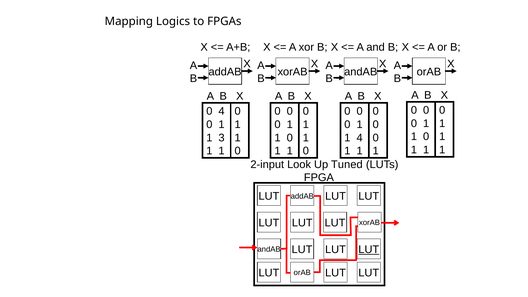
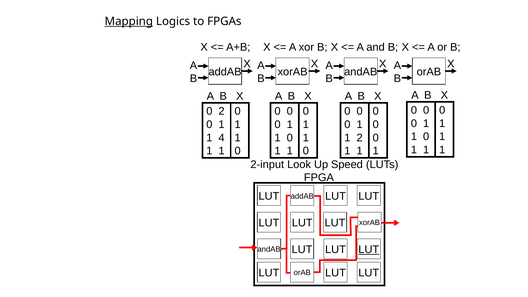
Mapping underline: none -> present (129, 21)
0 4: 4 -> 2 (222, 111)
3: 3 -> 4 (222, 138)
1 4: 4 -> 2 (360, 138)
Tuned: Tuned -> Speed (347, 164)
